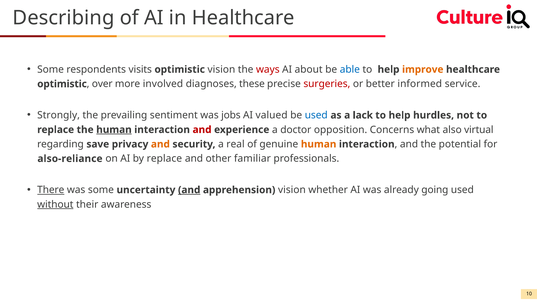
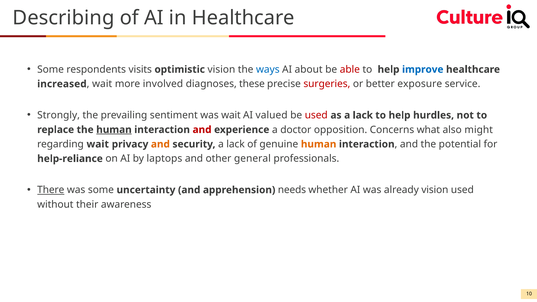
ways colour: red -> blue (268, 69)
able colour: blue -> red (350, 69)
improve colour: orange -> blue (423, 69)
optimistic: optimistic -> increased (62, 84)
over: over -> wait (102, 84)
informed: informed -> exposure (420, 84)
was jobs: jobs -> wait (231, 115)
used colour: blue -> red (316, 115)
virtual: virtual -> might (479, 130)
regarding save: save -> wait (98, 144)
security a real: real -> lack (236, 144)
also-reliance: also-reliance -> help-reliance (70, 159)
by replace: replace -> laptops (164, 159)
familiar: familiar -> general (252, 159)
and underline: present -> none (189, 190)
apprehension vision: vision -> needs (292, 190)
already going: going -> vision (435, 190)
without underline: present -> none (55, 204)
